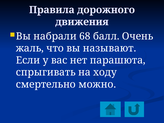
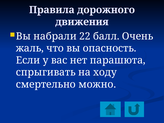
68: 68 -> 22 (85, 36)
называют: называют -> опасность (110, 48)
